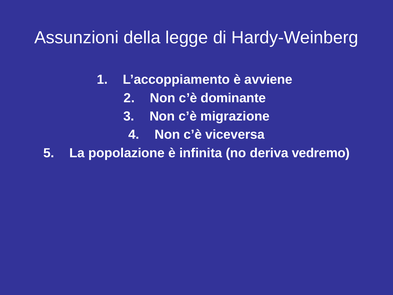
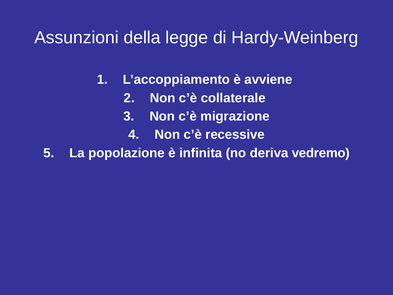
dominante: dominante -> collaterale (233, 98)
viceversa: viceversa -> recessive (235, 135)
